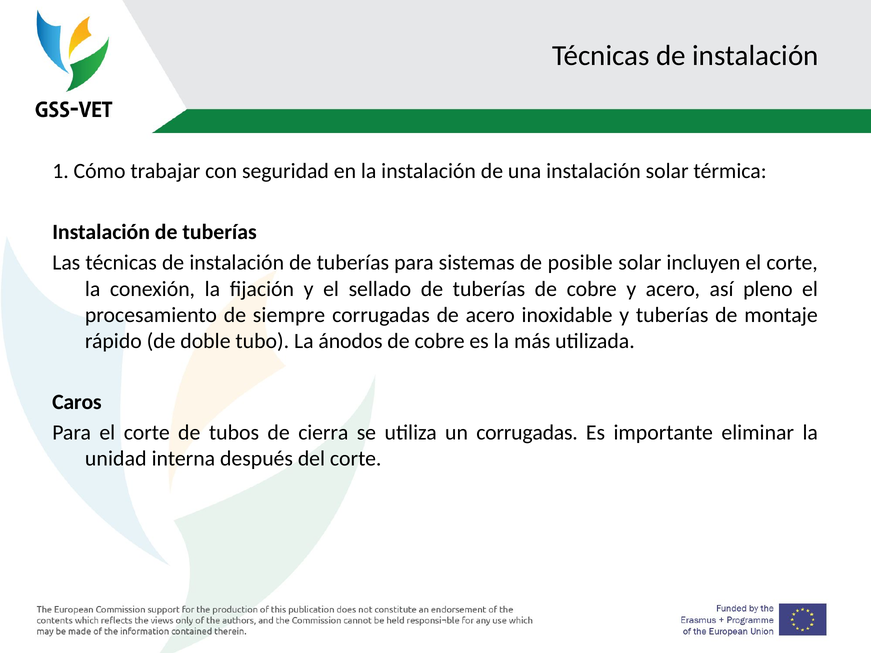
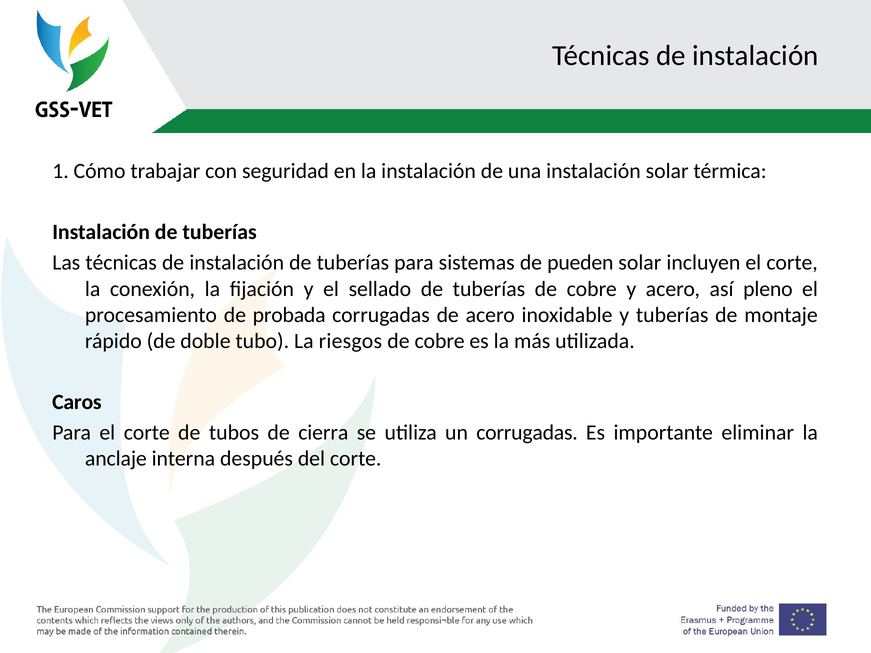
posible: posible -> pueden (580, 263)
siempre: siempre -> probada (289, 315)
ánodos: ánodos -> riesgos (350, 341)
unidad: unidad -> anclaje (116, 459)
